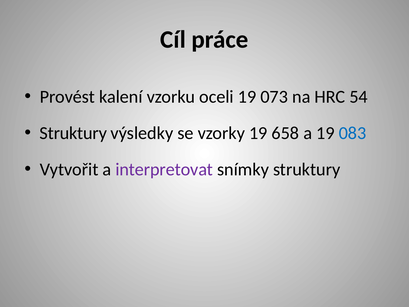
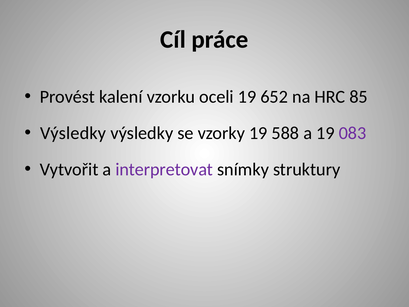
073: 073 -> 652 (274, 97)
54: 54 -> 85 (359, 97)
Struktury: Struktury -> Výsledky (73, 133)
658: 658 -> 588 (285, 133)
083 colour: blue -> purple (352, 133)
